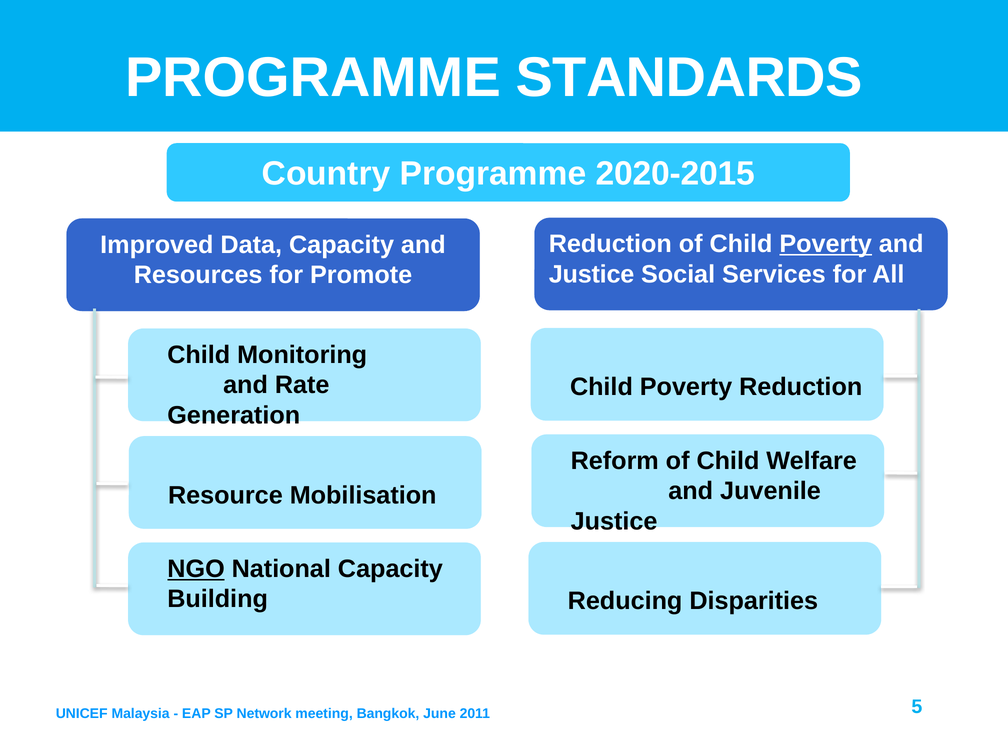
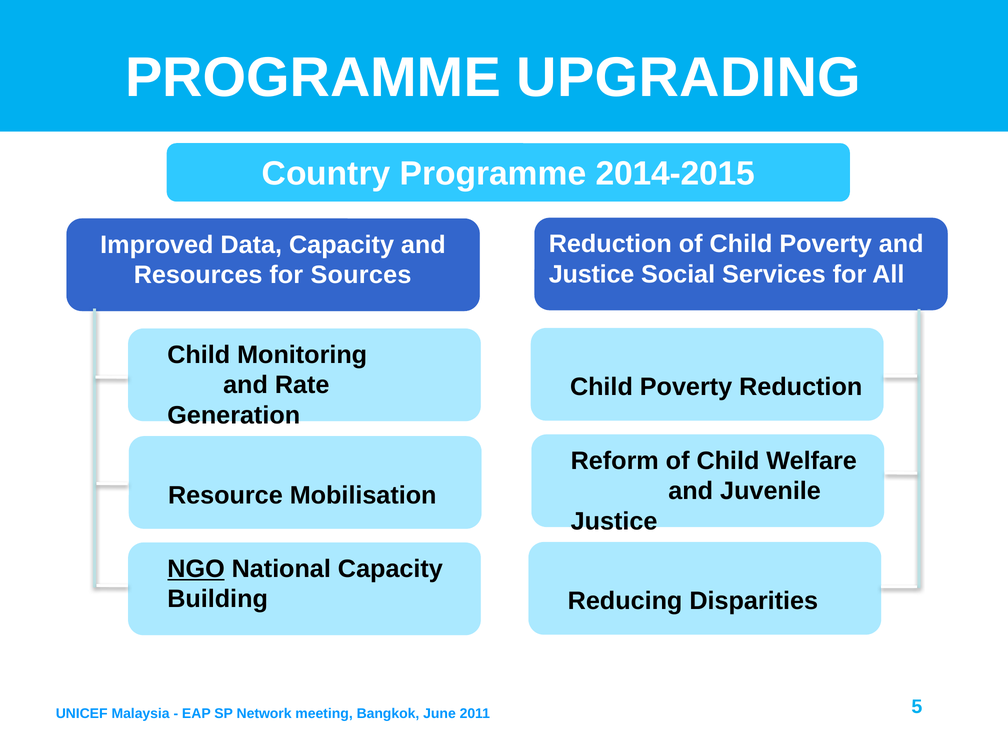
STANDARDS: STANDARDS -> UPGRADING (689, 78)
2020-2015: 2020-2015 -> 2014-2015 (675, 173)
Poverty underline: present -> none (826, 244)
Promote: Promote -> Sources (361, 275)
